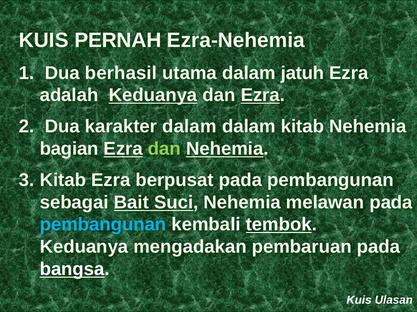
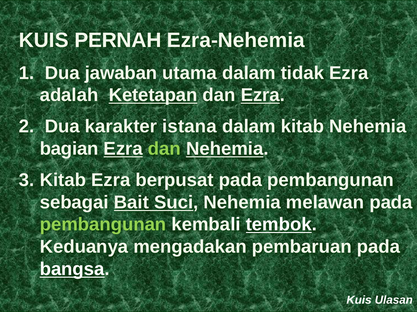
berhasil: berhasil -> jawaban (121, 73)
jatuh: jatuh -> tidak (302, 73)
adalah Keduanya: Keduanya -> Ketetapan (153, 95)
karakter dalam: dalam -> istana (189, 127)
pembangunan colour: light blue -> light green (103, 225)
